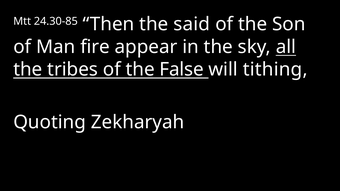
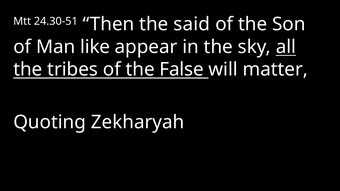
24.30-85: 24.30-85 -> 24.30-51 (56, 21)
fire: fire -> like (95, 47)
tithing: tithing -> matter (275, 70)
